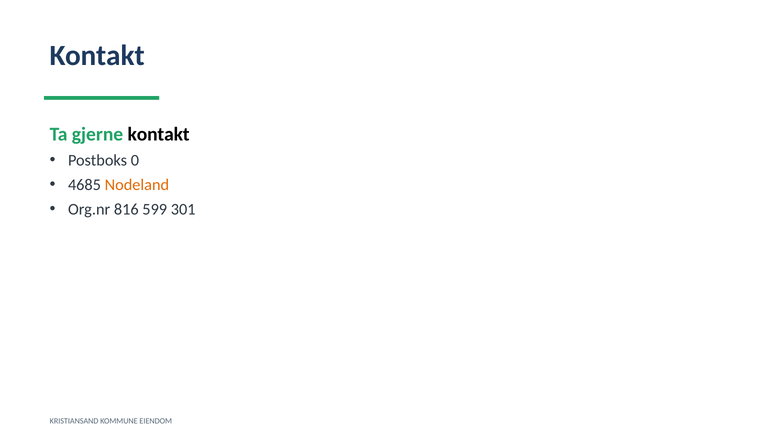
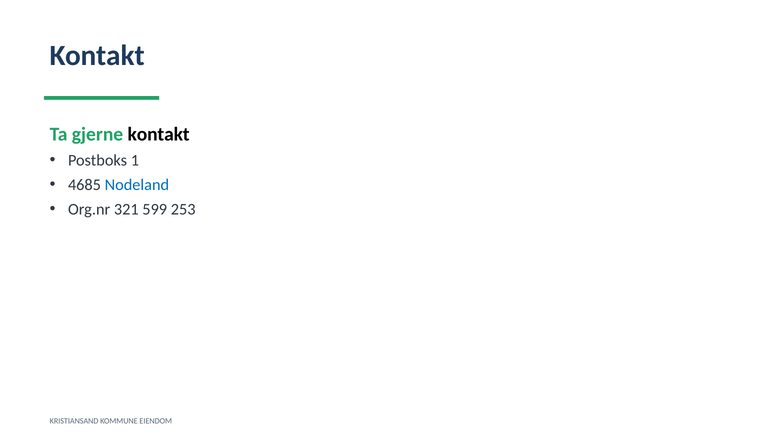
0: 0 -> 1 (135, 161)
Nodeland colour: orange -> blue (137, 185)
816: 816 -> 321 (126, 209)
301: 301 -> 253 (183, 209)
